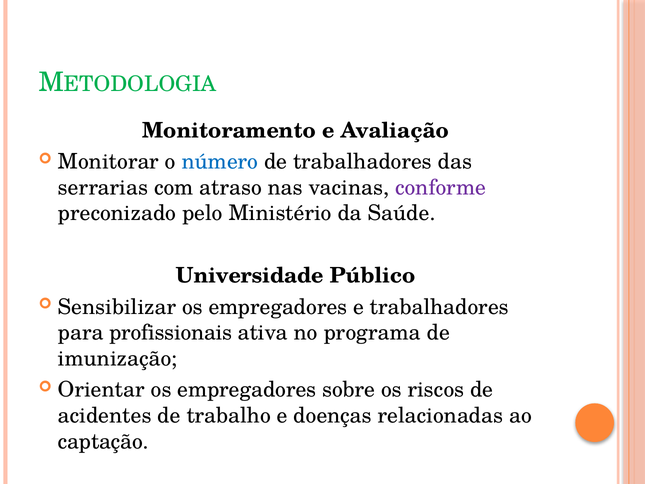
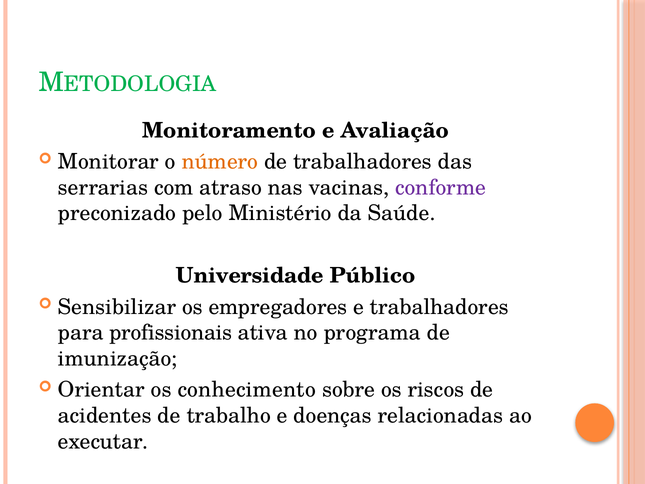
número colour: blue -> orange (220, 162)
Orientar os empregadores: empregadores -> conhecimento (247, 390)
captação: captação -> executar (103, 441)
